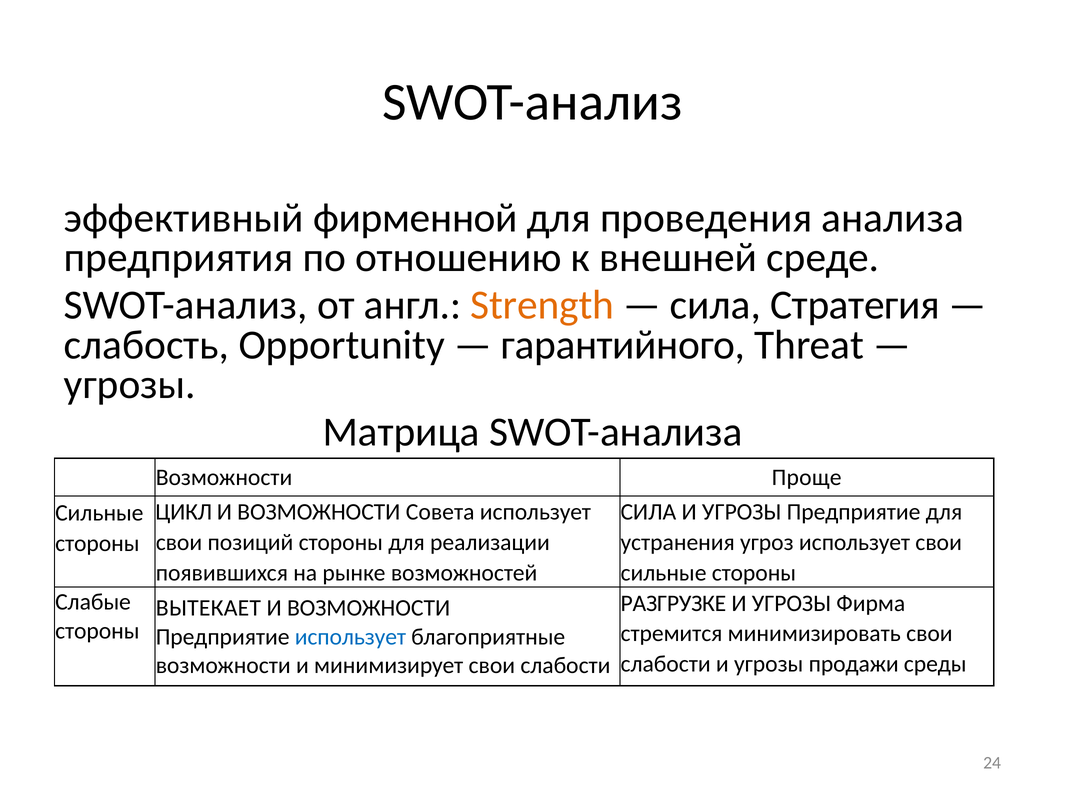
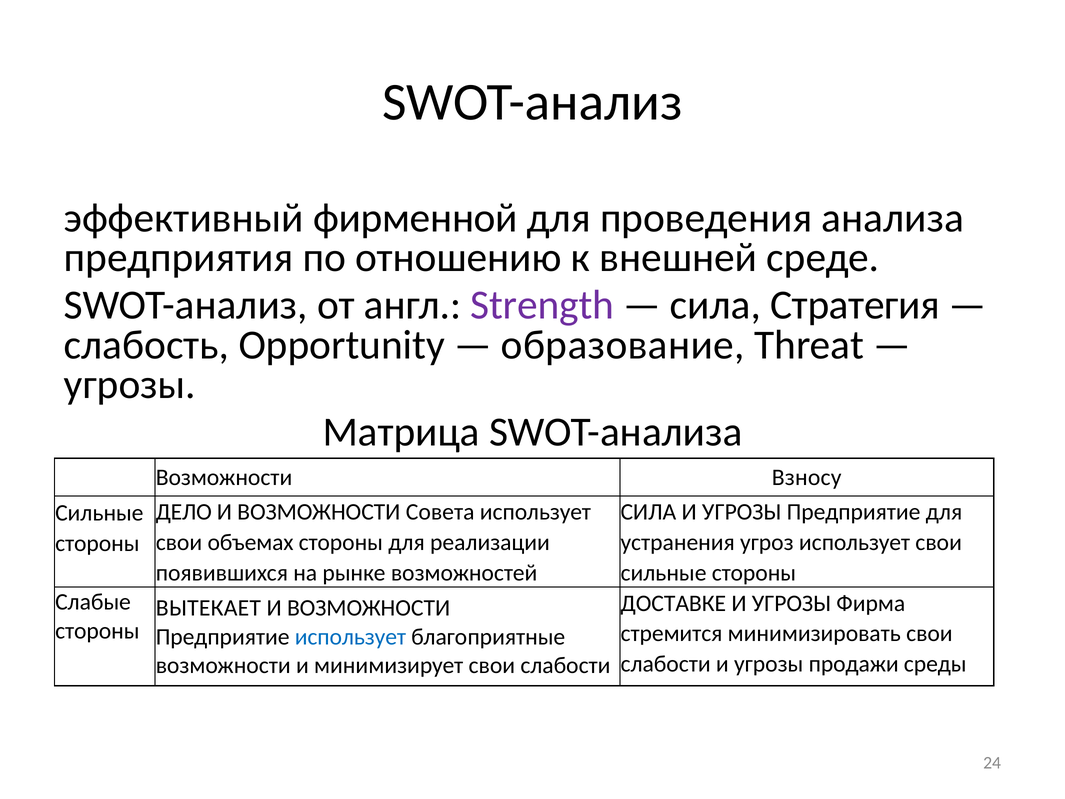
Strength colour: orange -> purple (542, 305)
гарантийного: гарантийного -> образование (623, 345)
Проще: Проще -> Взносу (807, 477)
ЦИКЛ: ЦИКЛ -> ДЕЛО (184, 512)
позиций: позиций -> объемах (251, 542)
РАЗГРУЗКЕ: РАЗГРУЗКЕ -> ДОСТАВКЕ (673, 603)
